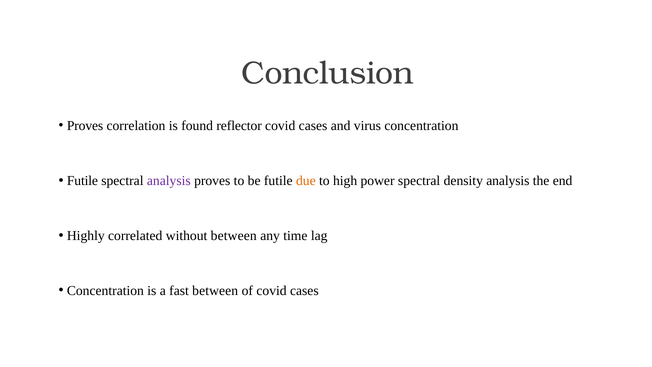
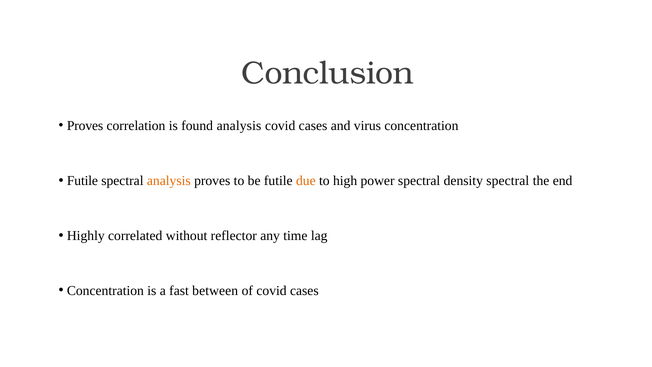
found reflector: reflector -> analysis (239, 126)
analysis colour: purple -> orange (169, 181)
density analysis: analysis -> spectral (508, 181)
without between: between -> reflector (234, 236)
